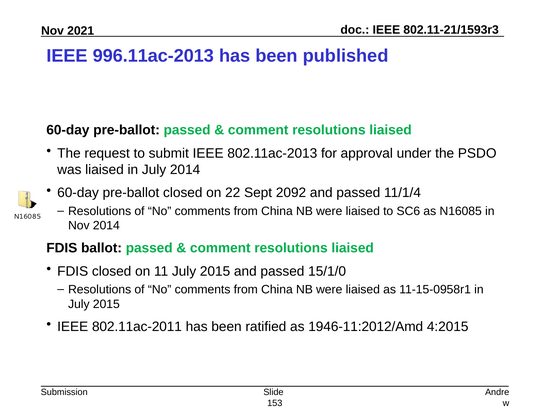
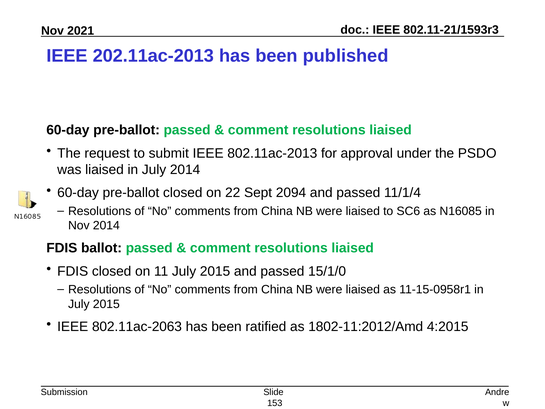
996.11ac-2013: 996.11ac-2013 -> 202.11ac-2013 (153, 56)
2092: 2092 -> 2094 (291, 193)
802.11ac-2011: 802.11ac-2011 -> 802.11ac-2063 (137, 326)
1946-11:2012/Amd: 1946-11:2012/Amd -> 1802-11:2012/Amd (366, 326)
